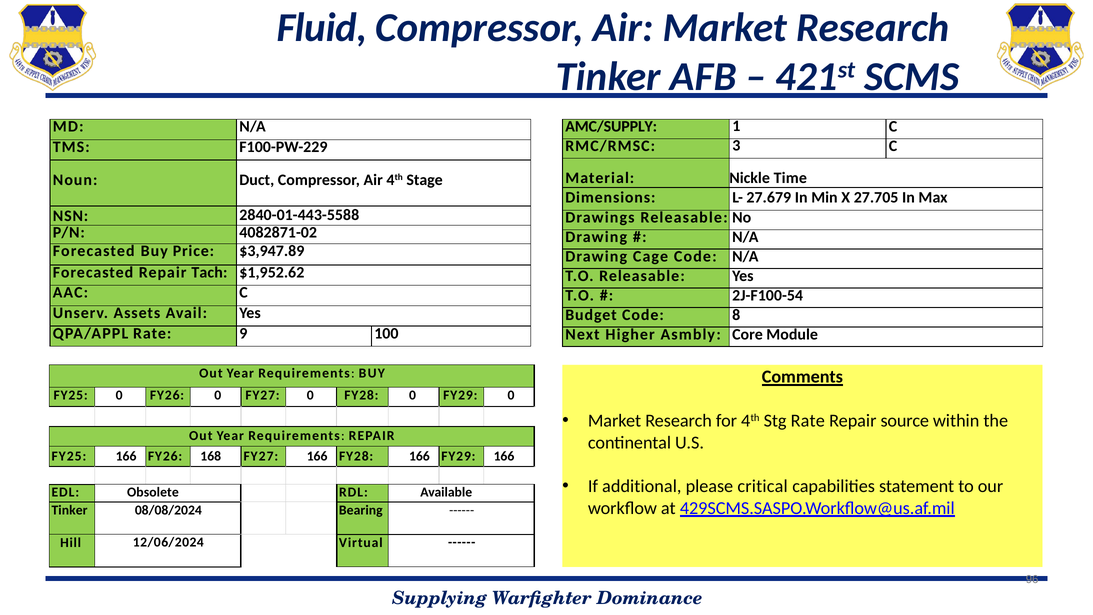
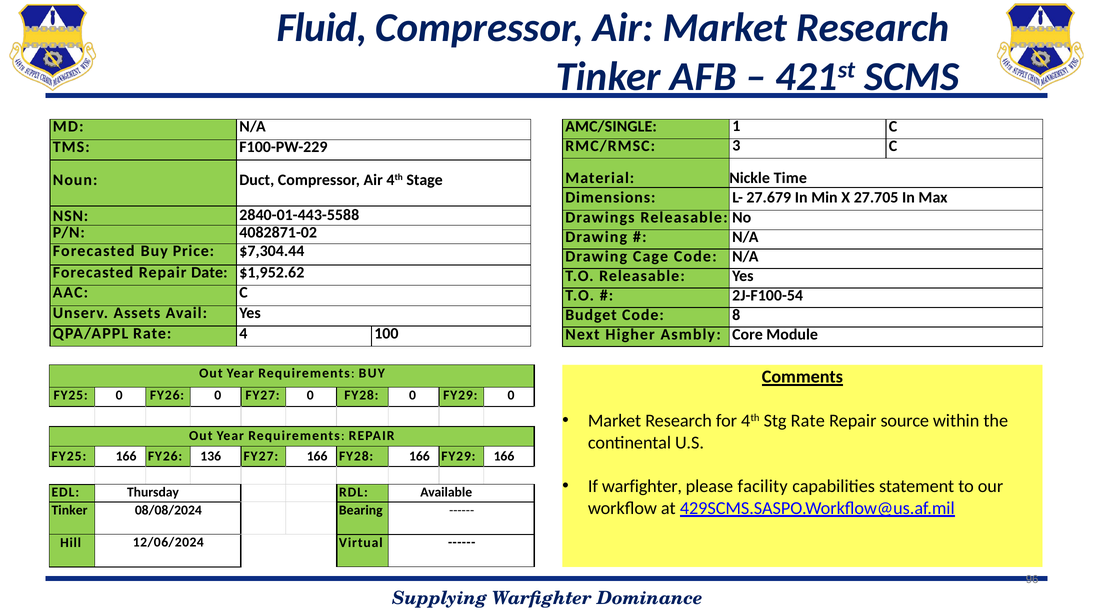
AMC/SUPPLY: AMC/SUPPLY -> AMC/SINGLE (611, 127)
$3,947.89: $3,947.89 -> $7,304.44 (272, 251)
Tach: Tach -> Date (209, 272)
9: 9 -> 4 (243, 333)
168: 168 -> 136 (211, 456)
If additional: additional -> warfighter (642, 486)
critical: critical -> facility (763, 486)
Obsolete: Obsolete -> Thursday (153, 492)
